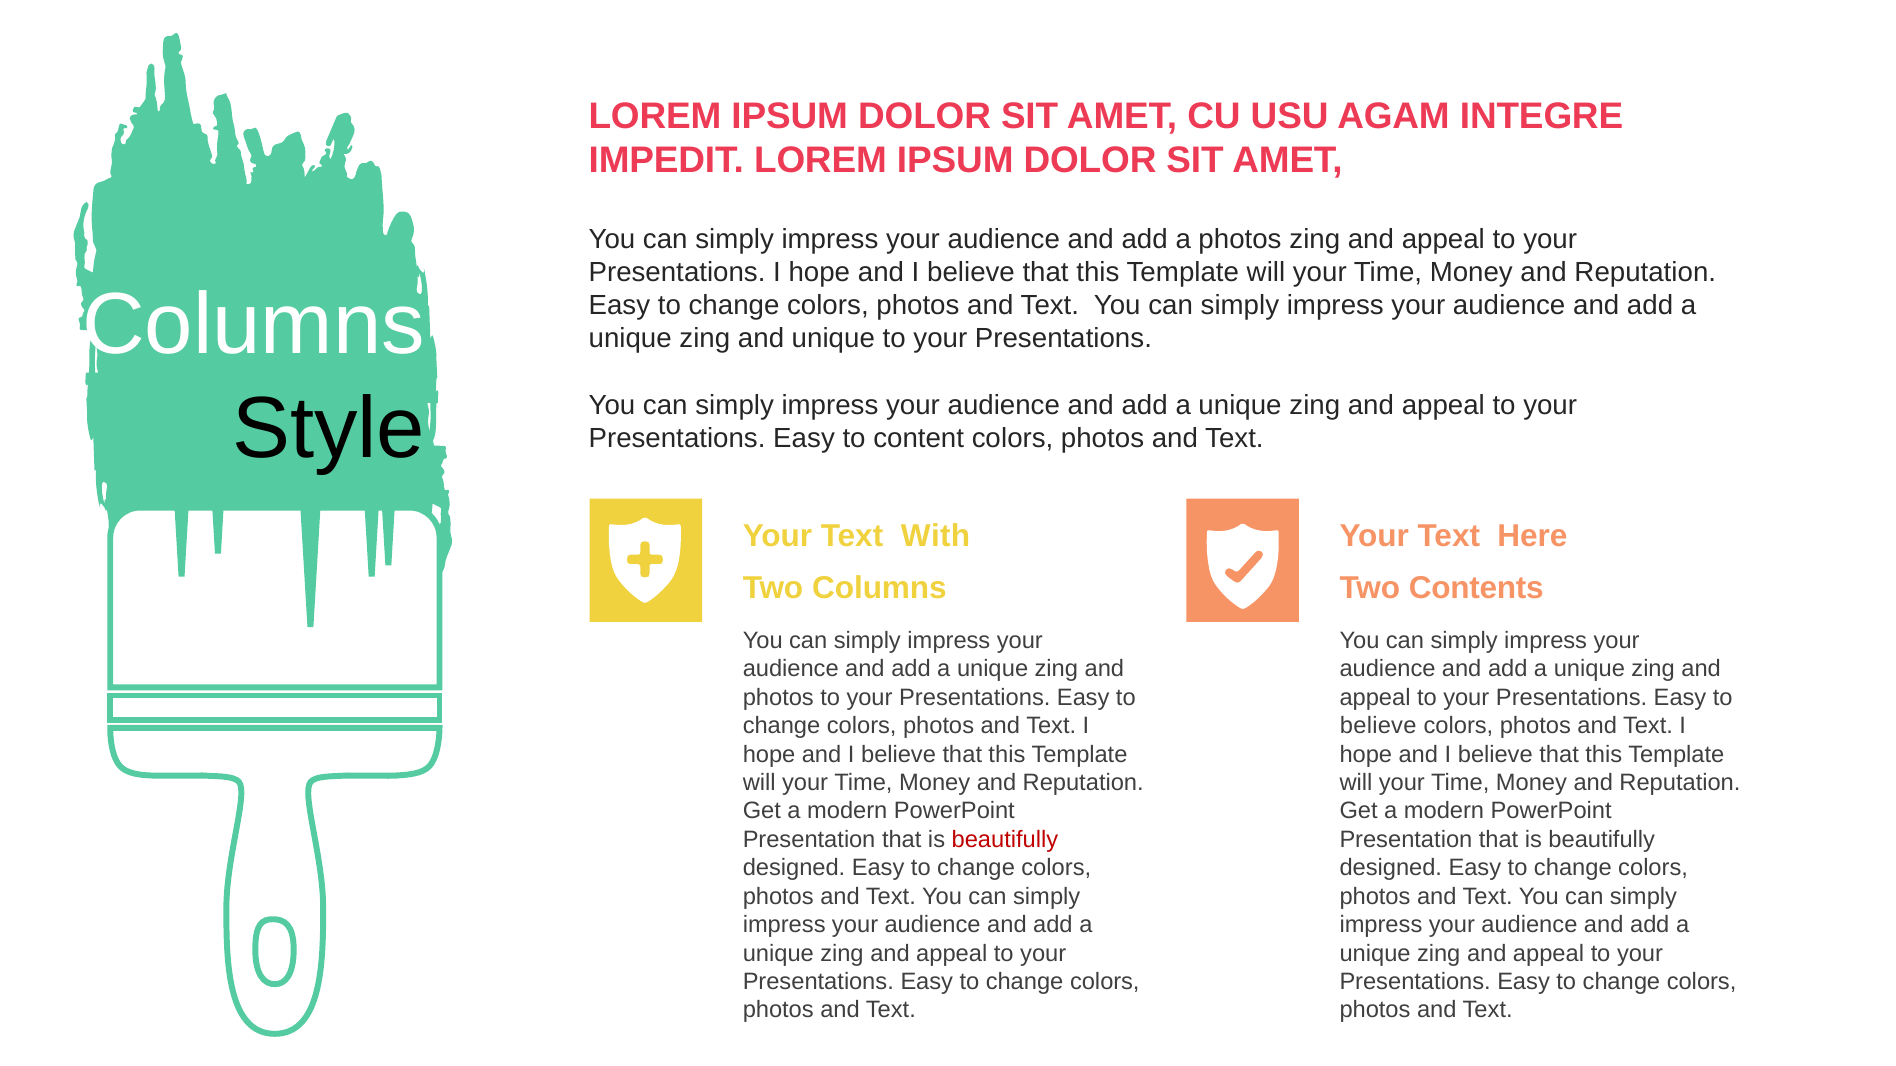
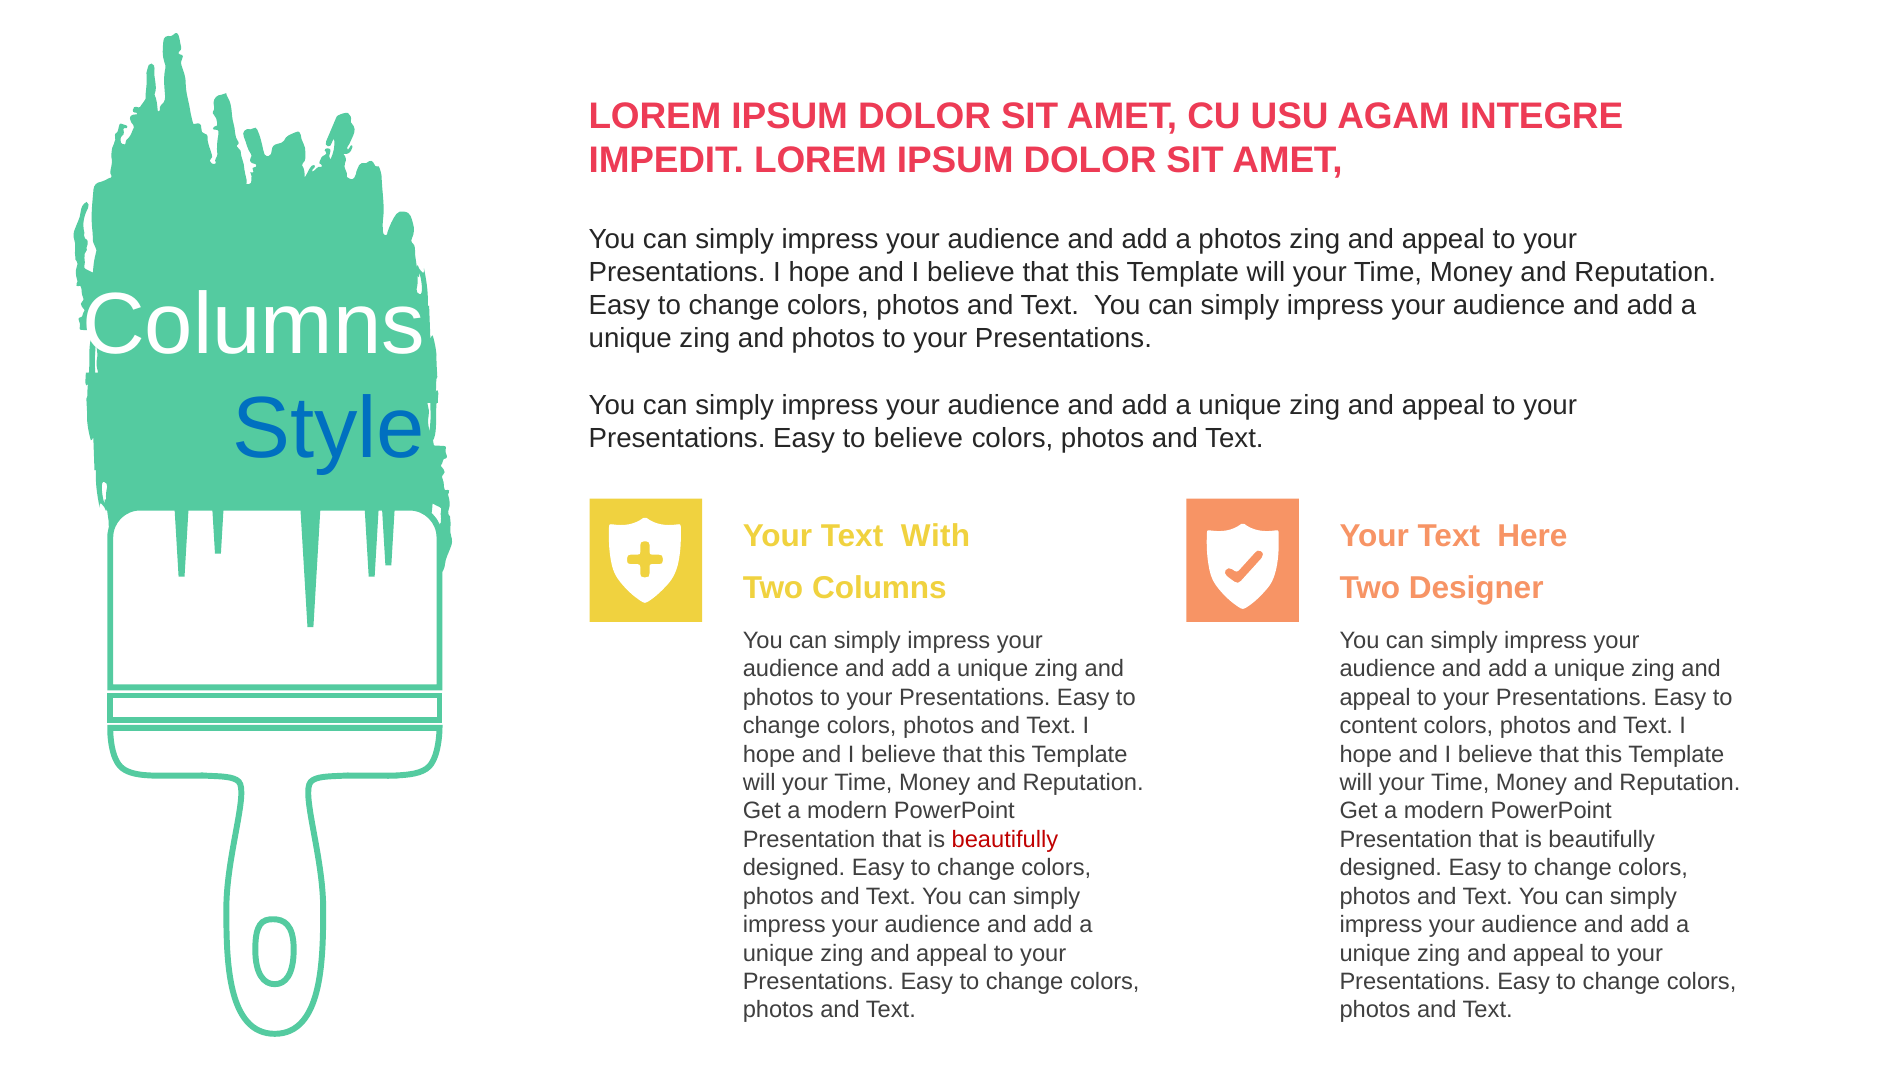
unique: unique -> photos (833, 339)
Style colour: black -> blue (329, 429)
to content: content -> believe (918, 438)
Contents: Contents -> Designer (1476, 588)
believe: believe -> content (1378, 726)
